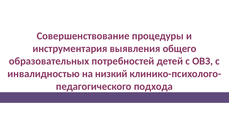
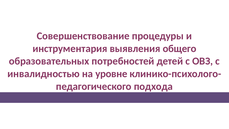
низкий: низкий -> уровне (111, 74)
